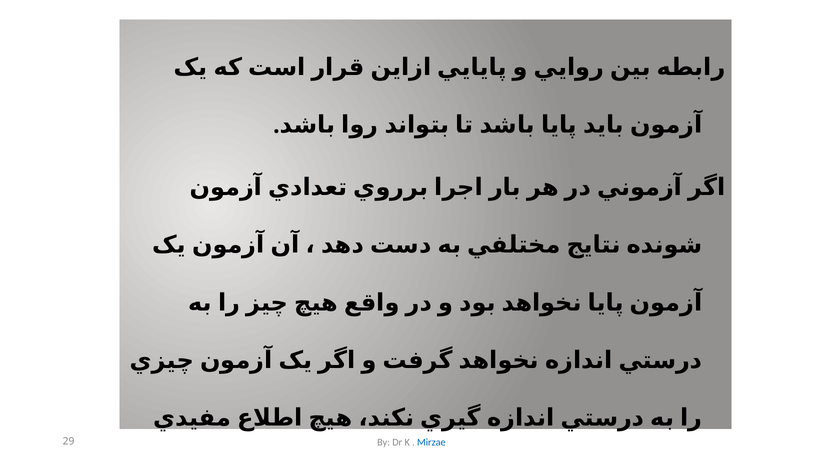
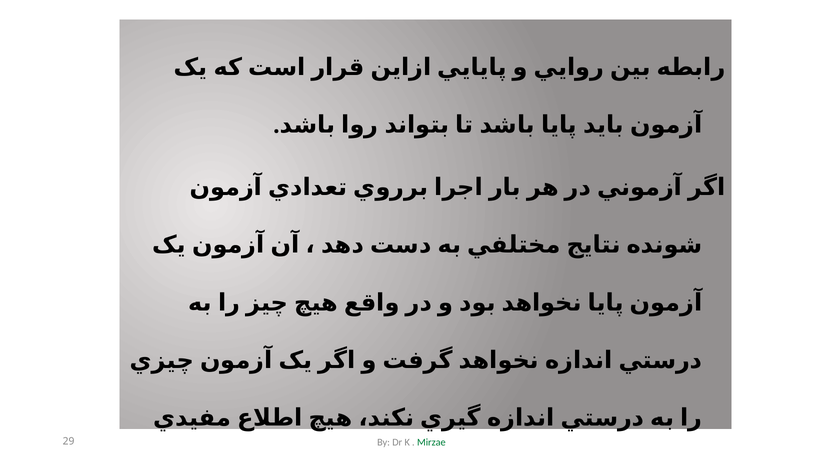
Mirzae colour: blue -> green (431, 442)
